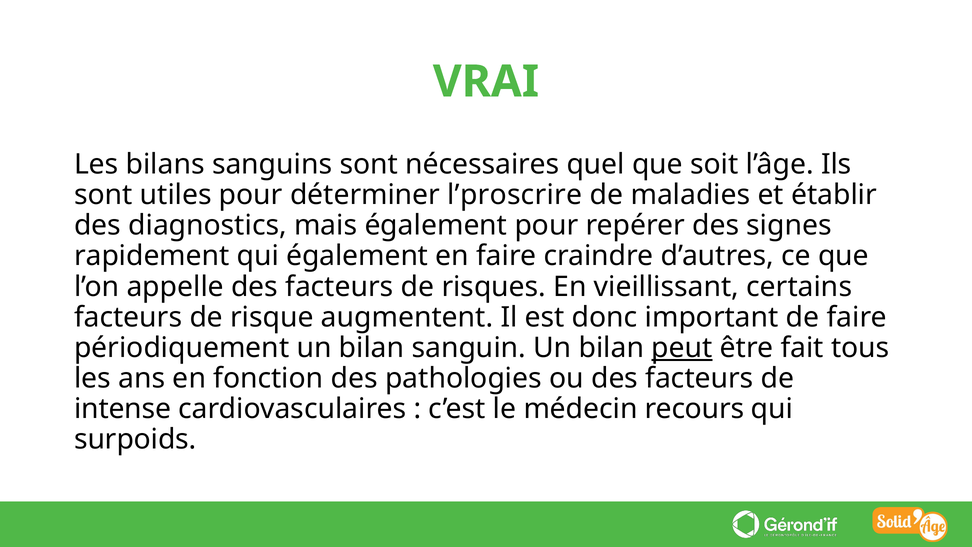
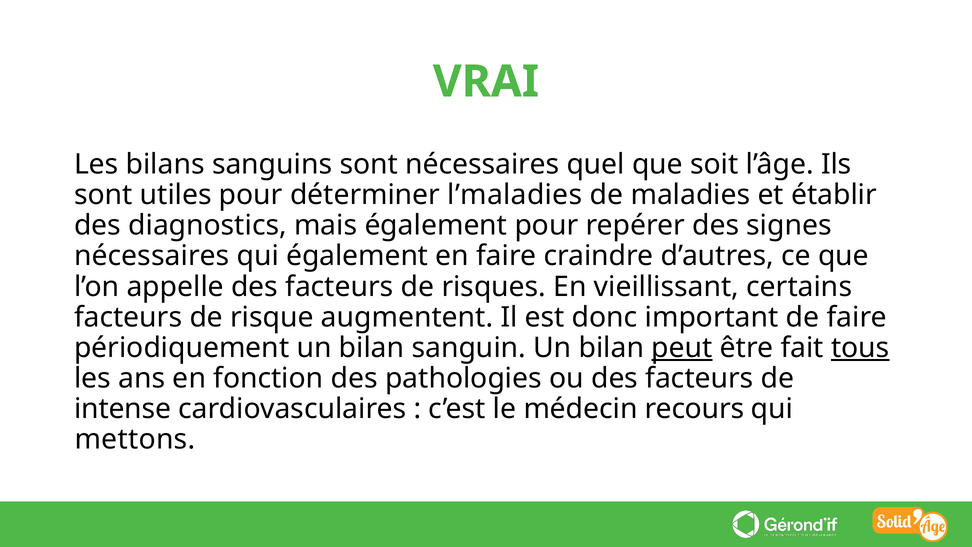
l’proscrire: l’proscrire -> l’maladies (515, 195)
rapidement: rapidement -> nécessaires (152, 256)
tous underline: none -> present (860, 348)
surpoids: surpoids -> mettons (135, 439)
